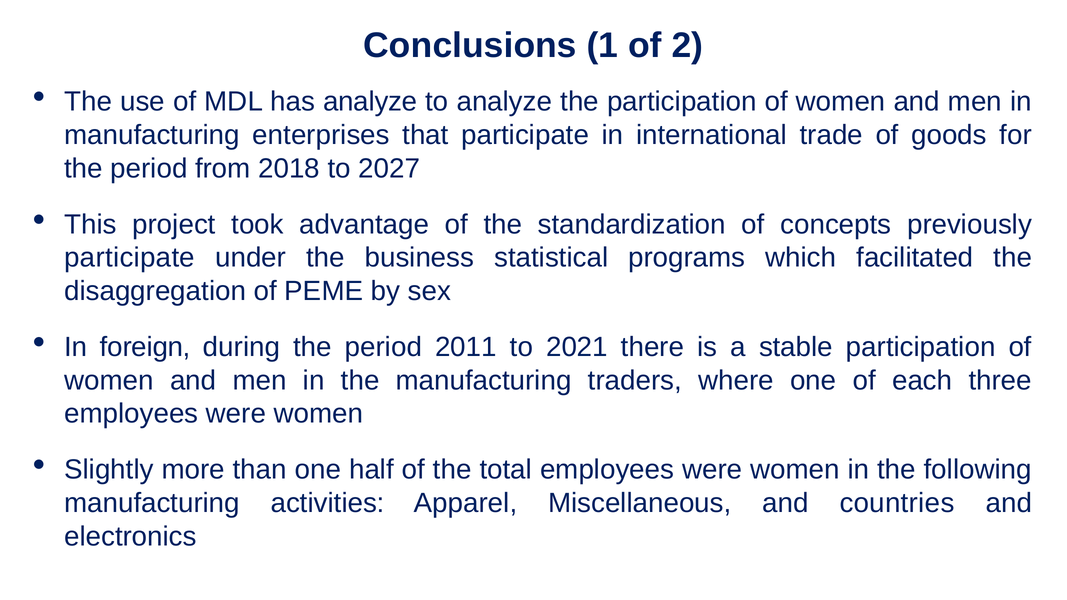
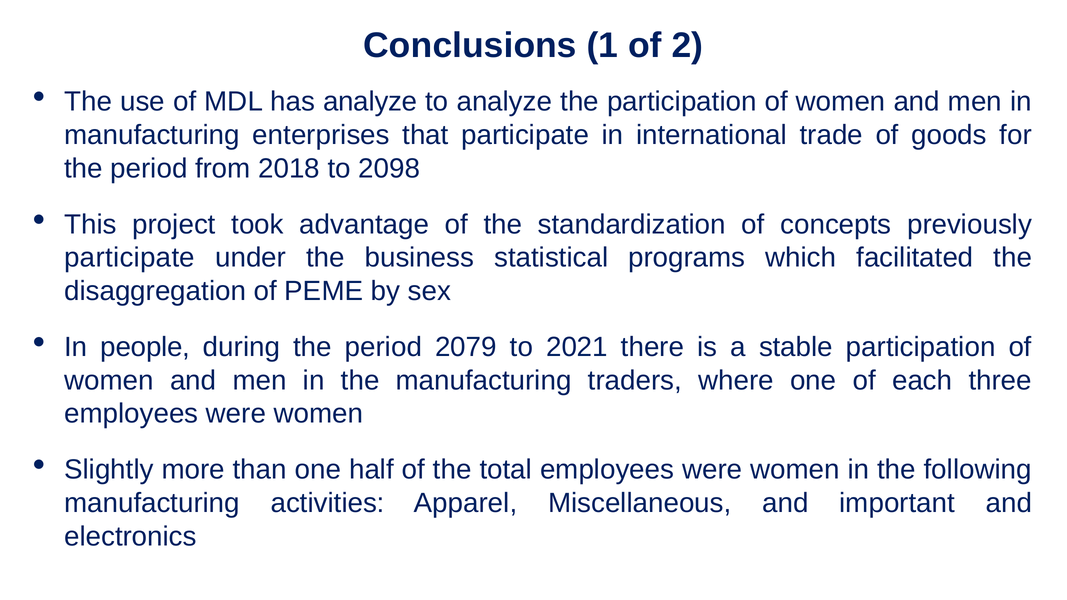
2027: 2027 -> 2098 (389, 169)
foreign: foreign -> people (145, 347)
2011: 2011 -> 2079 (466, 347)
countries: countries -> important (897, 503)
